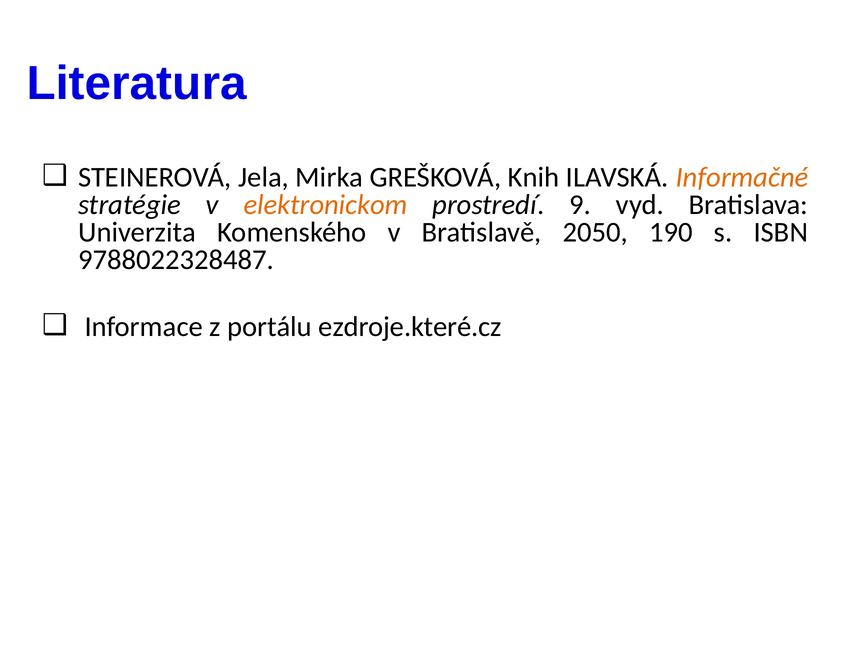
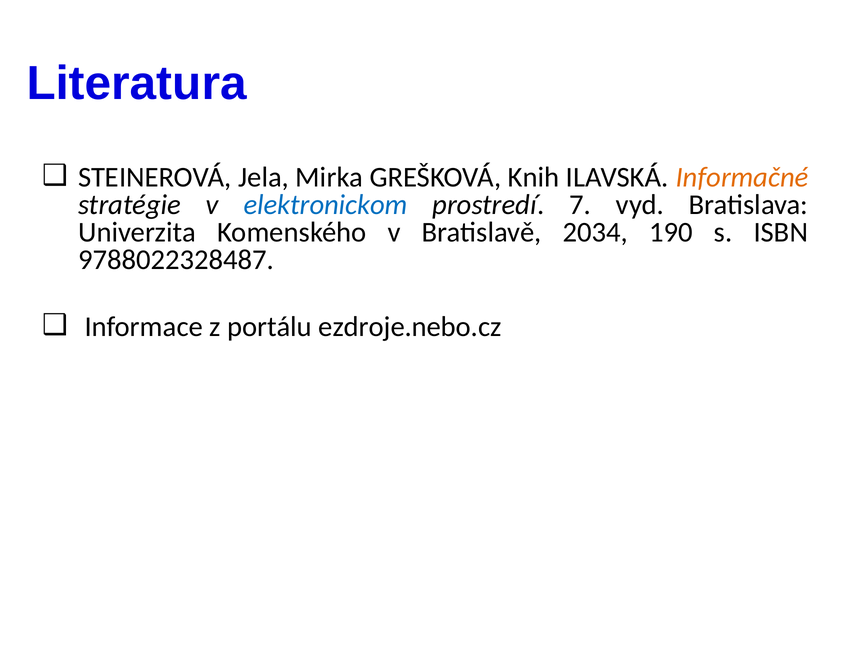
elektronickom colour: orange -> blue (326, 205)
9: 9 -> 7 (580, 205)
2050: 2050 -> 2034 (595, 232)
ezdroje.které.cz: ezdroje.které.cz -> ezdroje.nebo.cz (410, 327)
